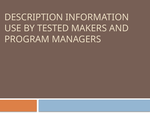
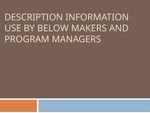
TESTED: TESTED -> BELOW (53, 28)
